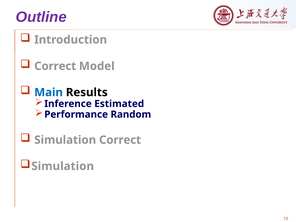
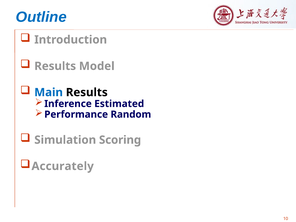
Outline colour: purple -> blue (41, 17)
Correct: Correct -> Results (55, 66)
Simulation Correct: Correct -> Scoring (120, 140)
Simulation: Simulation -> Accurately (63, 166)
